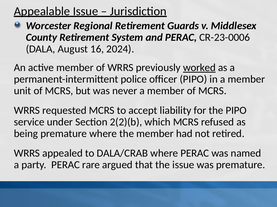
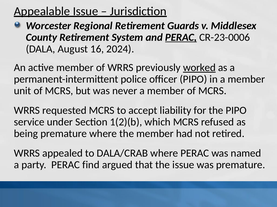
PERAC underline: none -> present (181, 37)
2(2)(b: 2(2)(b -> 1(2)(b (126, 122)
rare: rare -> find (91, 165)
